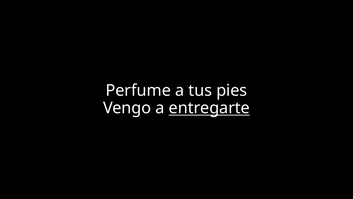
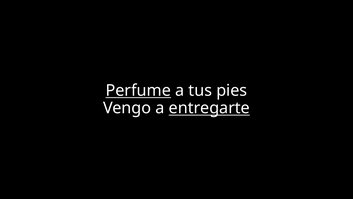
Perfume underline: none -> present (138, 90)
